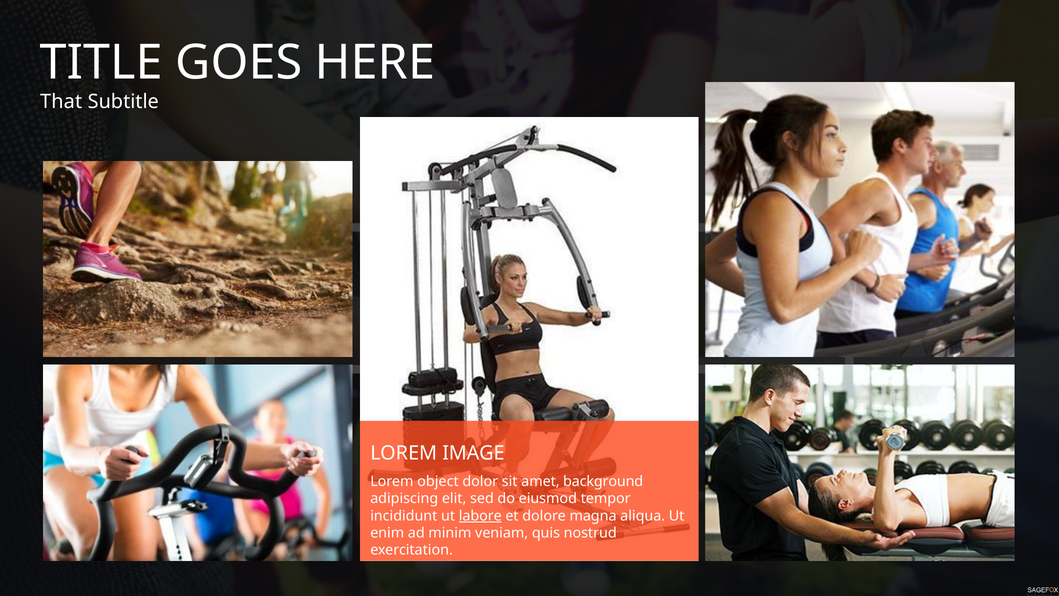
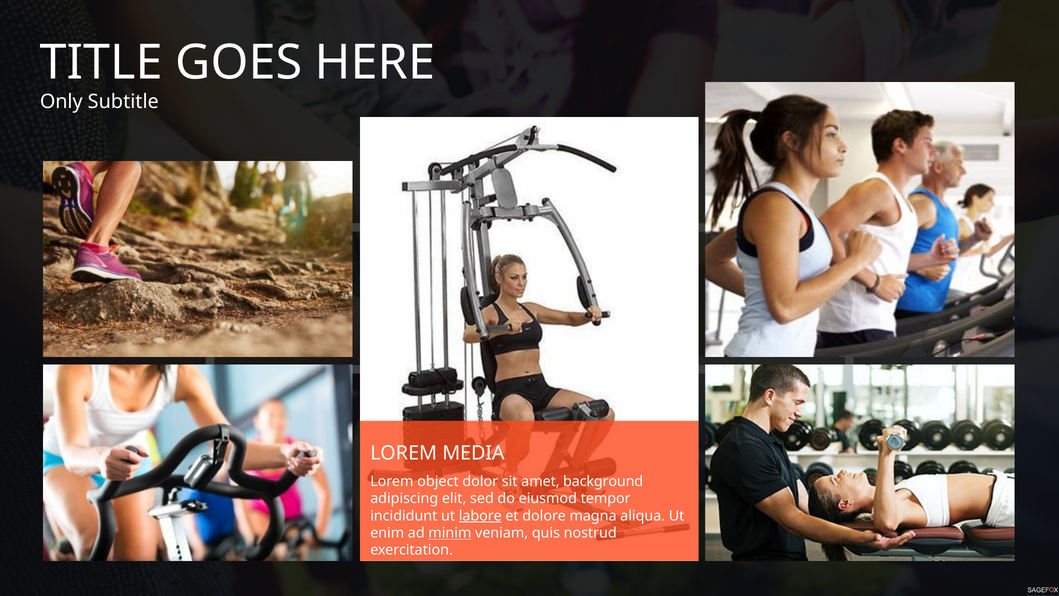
That: That -> Only (61, 102)
IMAGE: IMAGE -> MEDIA (473, 453)
minim underline: none -> present (450, 533)
